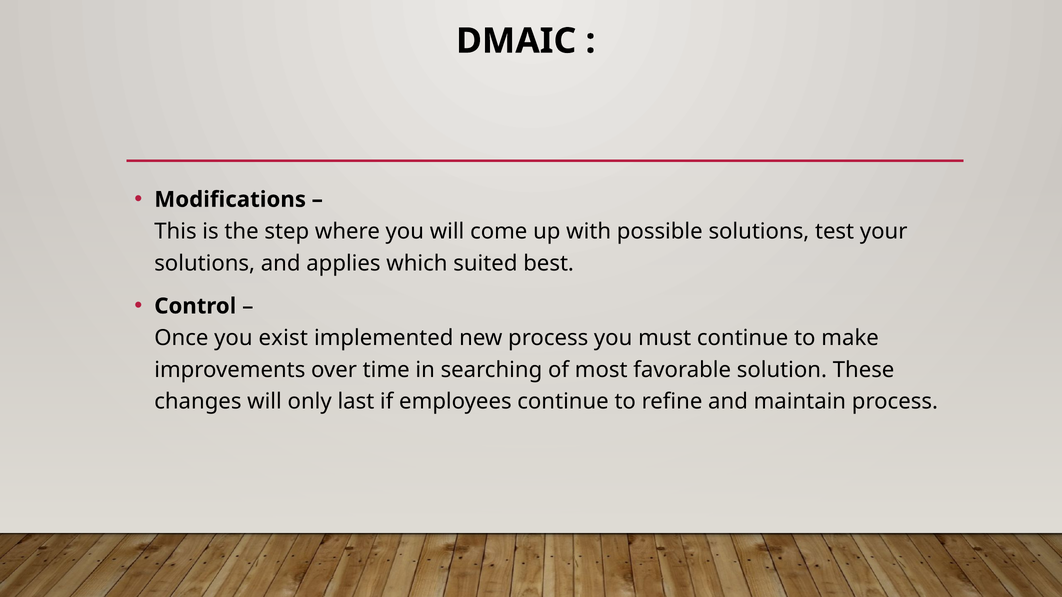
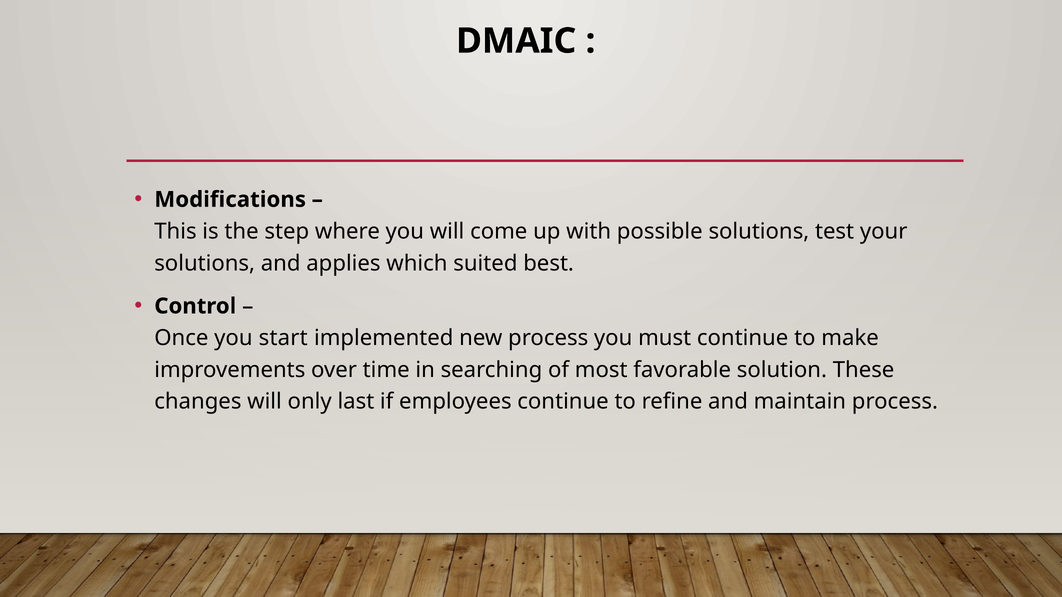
exist: exist -> start (283, 338)
